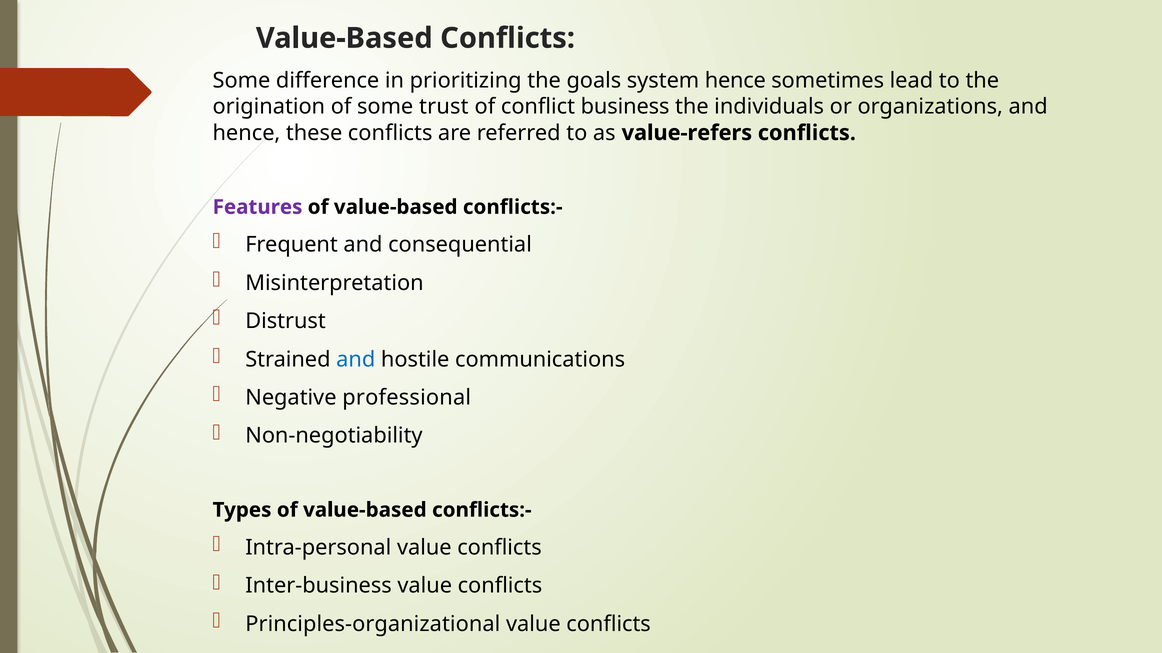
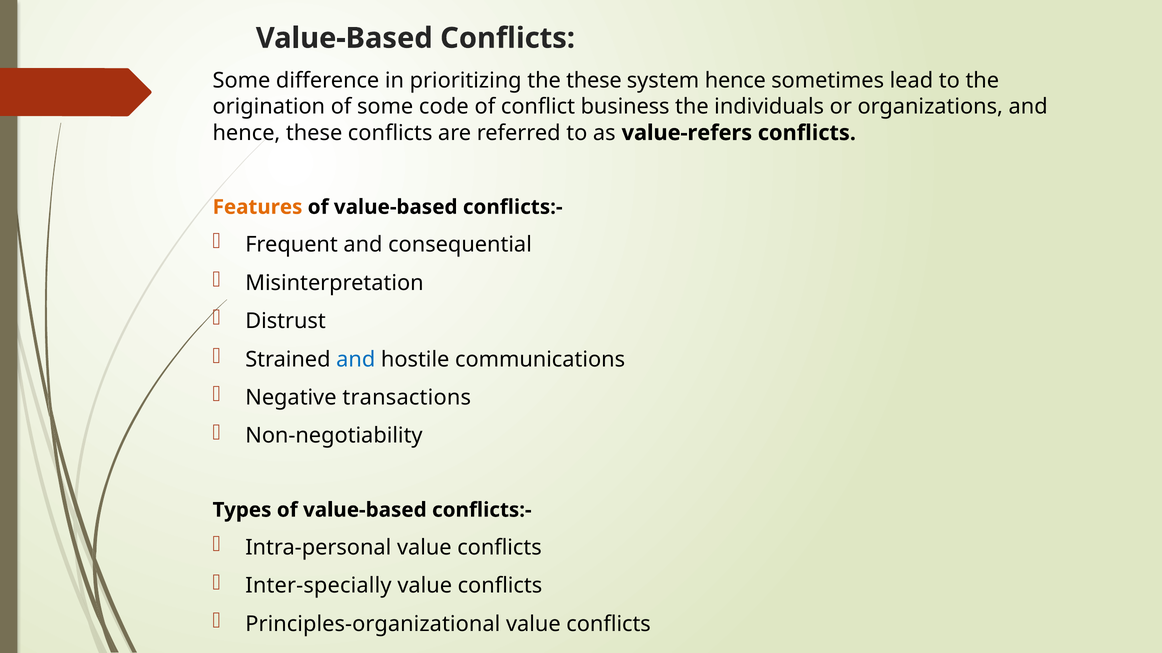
the goals: goals -> these (594, 81)
trust: trust -> code (444, 107)
Features colour: purple -> orange (258, 207)
professional: professional -> transactions (407, 398)
Inter-business: Inter-business -> Inter-specially (318, 586)
